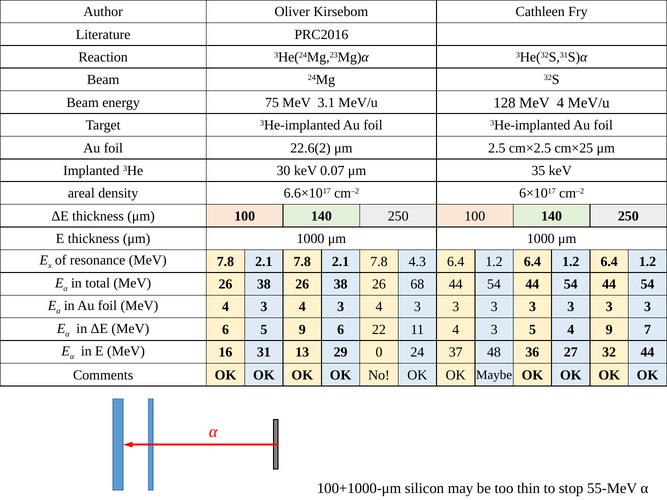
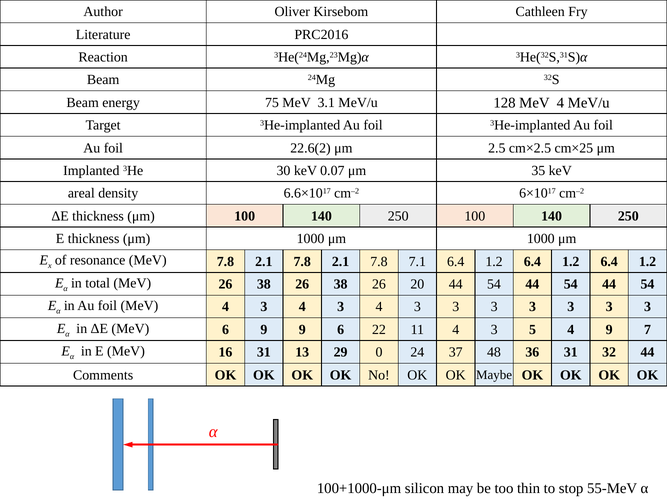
4.3: 4.3 -> 7.1 (417, 262)
68: 68 -> 20 (417, 284)
6 5: 5 -> 9 (264, 330)
36 27: 27 -> 31 (571, 352)
